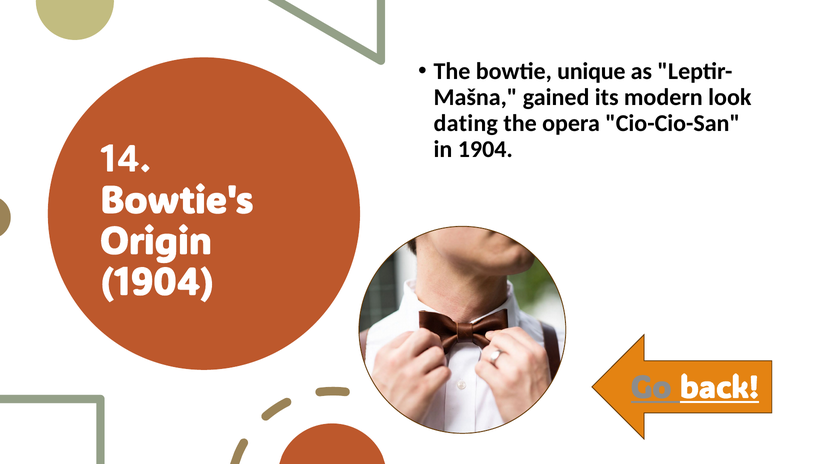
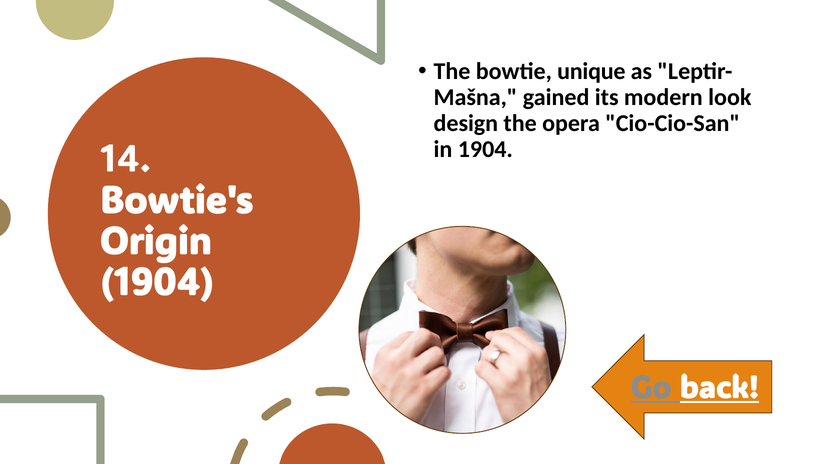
dating: dating -> design (466, 123)
